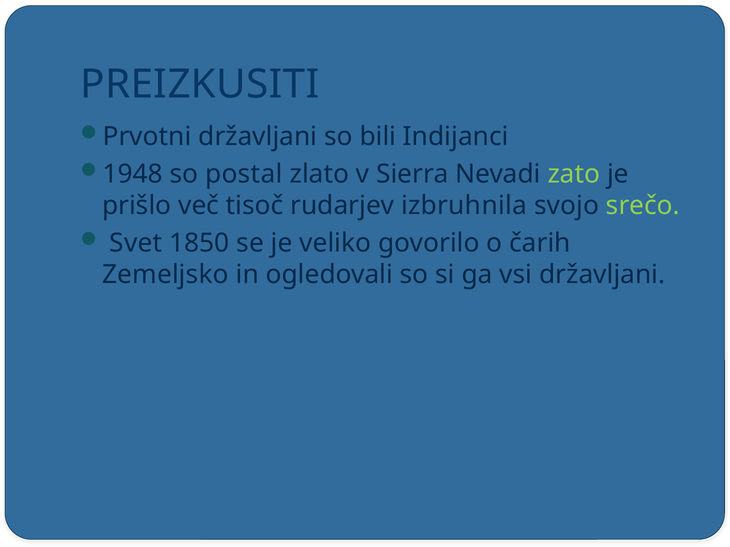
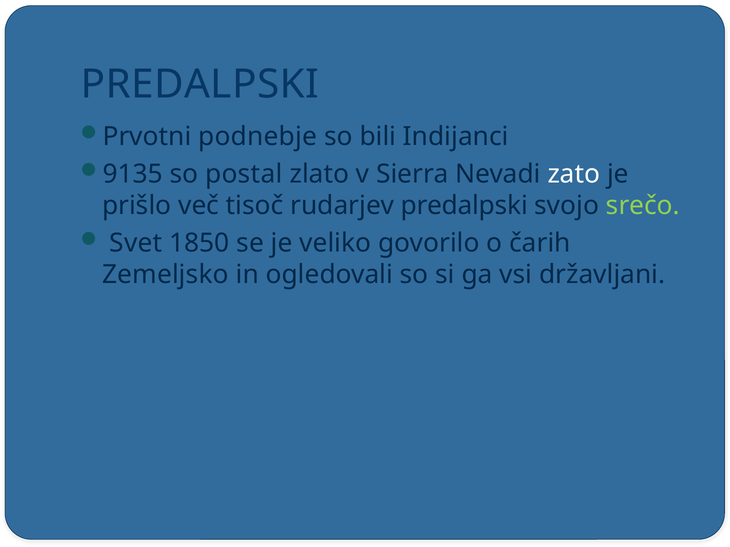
PREIZKUSITI: PREIZKUSITI -> PREDALPSKI (200, 84)
Prvotni državljani: državljani -> podnebje (258, 137)
1948: 1948 -> 9135 (133, 174)
zato colour: light green -> white (574, 174)
rudarjev izbruhnila: izbruhnila -> predalpski (464, 206)
